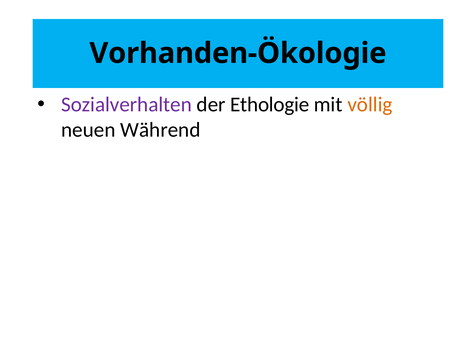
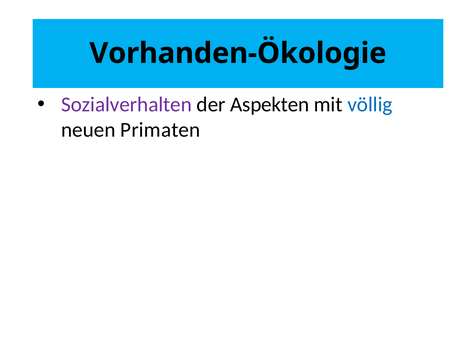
Ethologie: Ethologie -> Aspekten (270, 105)
völlig colour: orange -> blue (370, 105)
Während: Während -> Primaten (160, 130)
